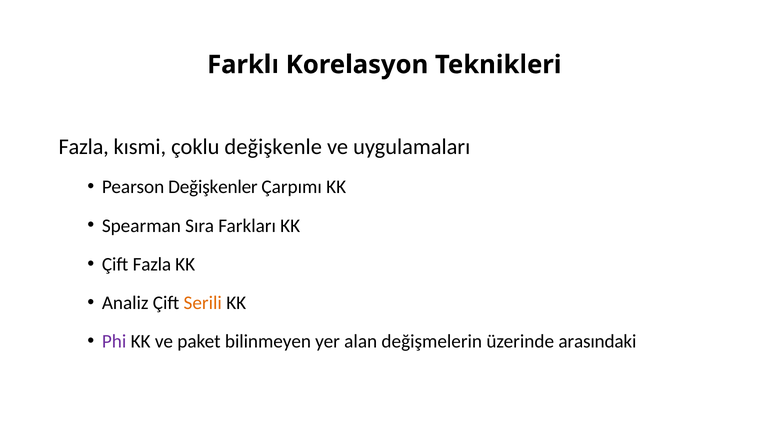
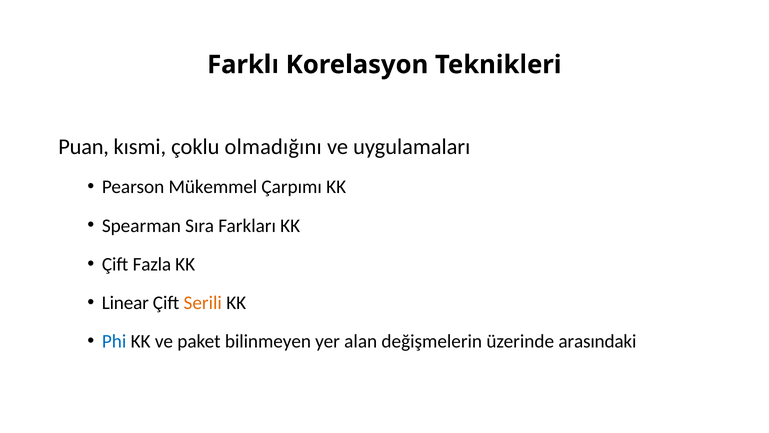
Fazla: Fazla -> Puan (84, 147)
değişkenle: değişkenle -> olmadığını (273, 147)
Değişkenler: Değişkenler -> Mükemmel (213, 187)
Analiz: Analiz -> Linear (125, 303)
Phi colour: purple -> blue (114, 341)
